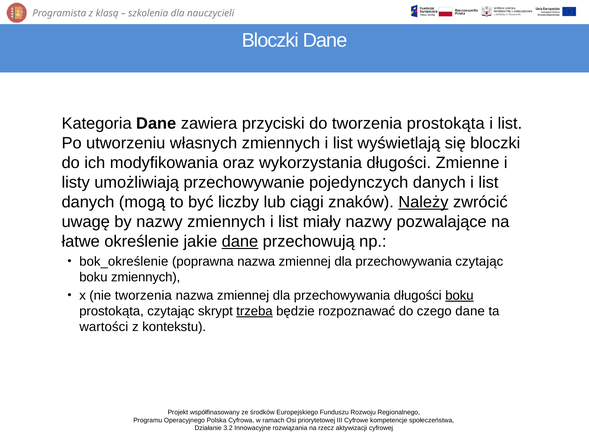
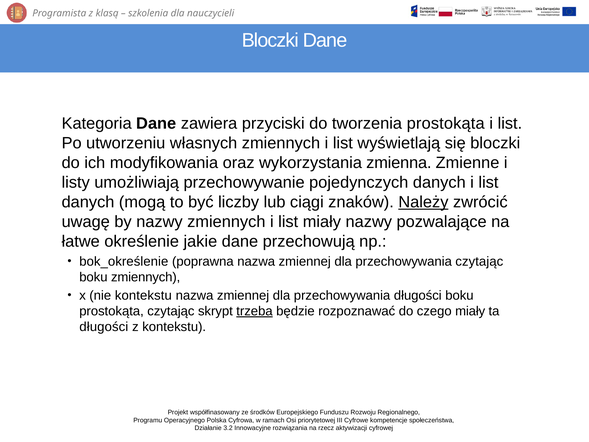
wykorzystania długości: długości -> zmienna (399, 163)
dane underline: present -> none (240, 241)
nie tworzenia: tworzenia -> kontekstu (143, 295)
boku underline: present -> none (459, 295)
czego dane: dane -> miały (470, 311)
wartości: wartości -> długości (104, 327)
